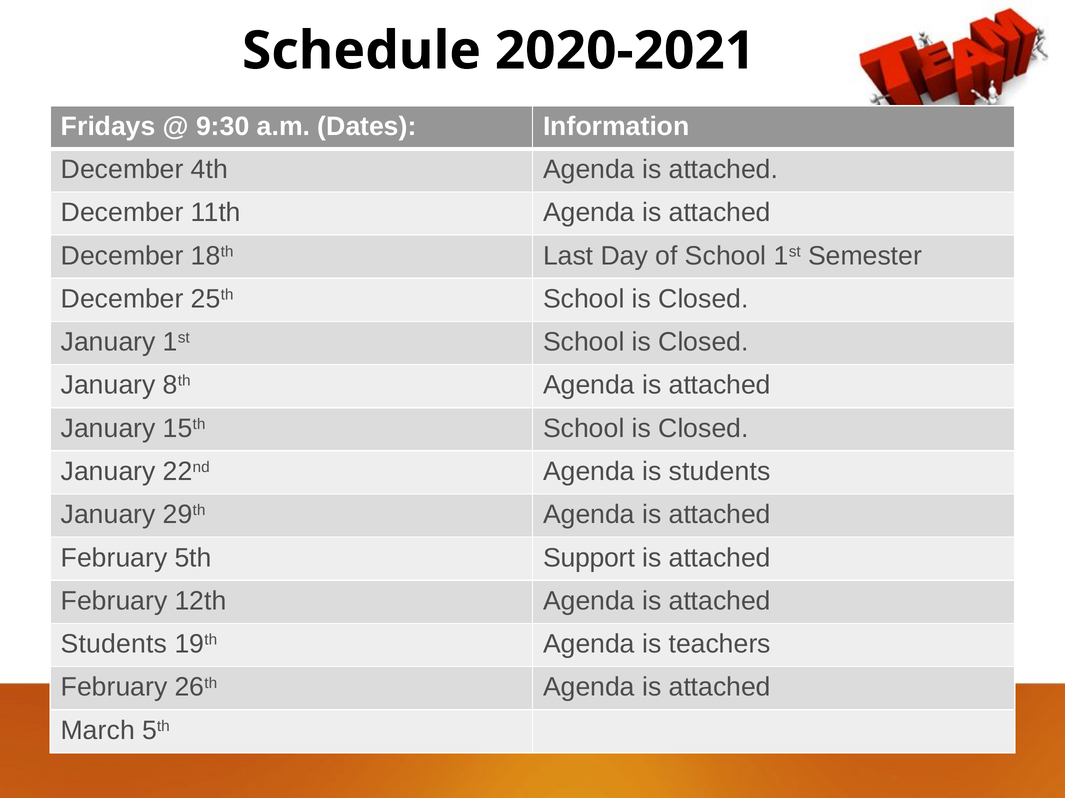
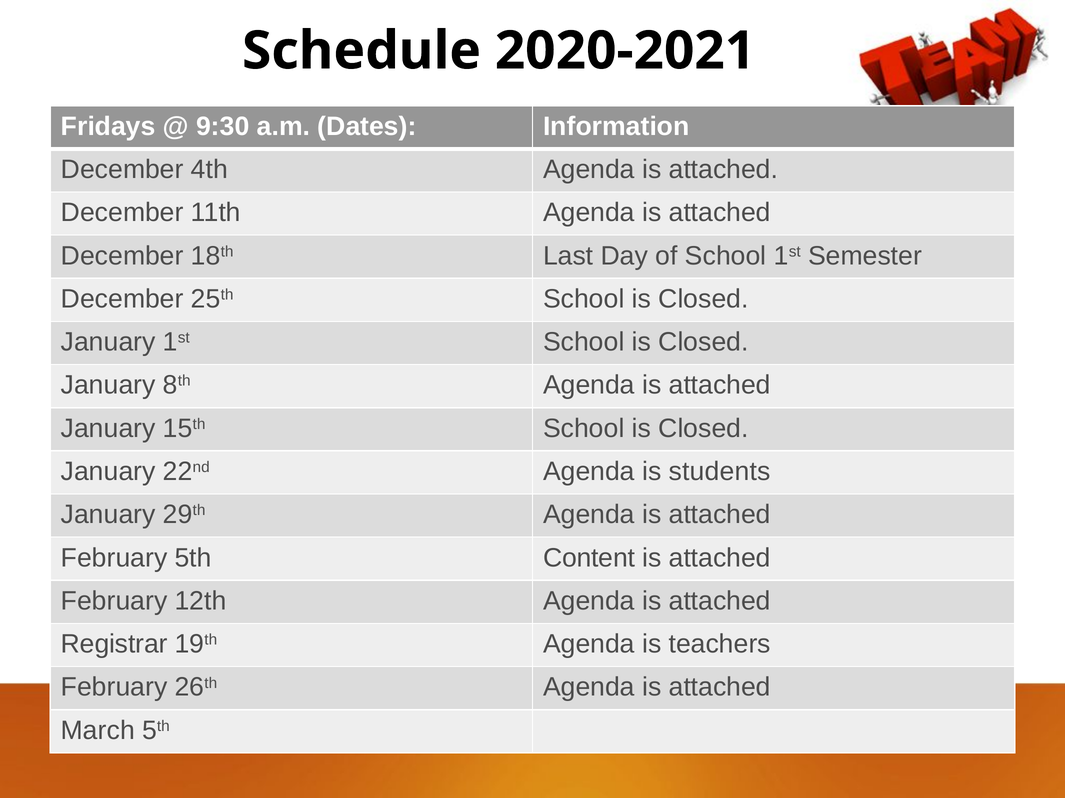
Support: Support -> Content (589, 558)
Students: Students -> Registrar (114, 645)
